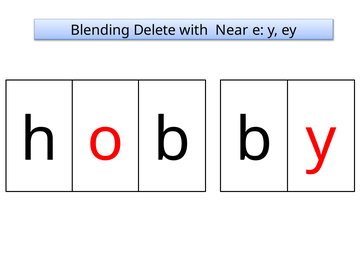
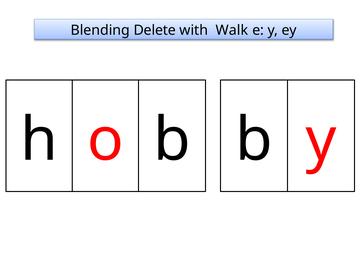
Near: Near -> Walk (232, 30)
